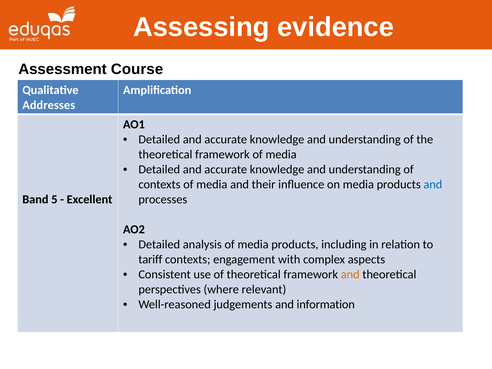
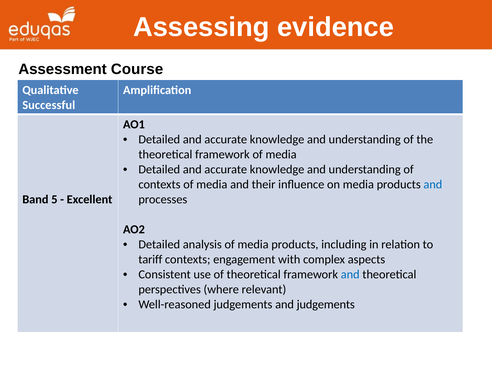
Addresses: Addresses -> Successful (49, 105)
and colour: orange -> blue (350, 275)
and information: information -> judgements (326, 305)
